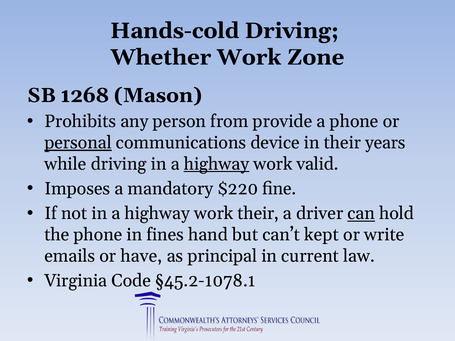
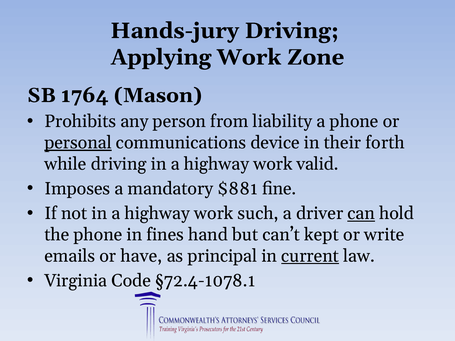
Hands-cold: Hands-cold -> Hands-jury (175, 31)
Whether: Whether -> Applying (161, 57)
1268: 1268 -> 1764 (85, 95)
provide: provide -> liability (282, 122)
years: years -> forth (385, 143)
highway underline: present -> none (217, 164)
$220: $220 -> $881 (238, 189)
work their: their -> such (258, 214)
current underline: none -> present (310, 256)
§45.2-1078.1: §45.2-1078.1 -> §72.4-1078.1 (205, 281)
